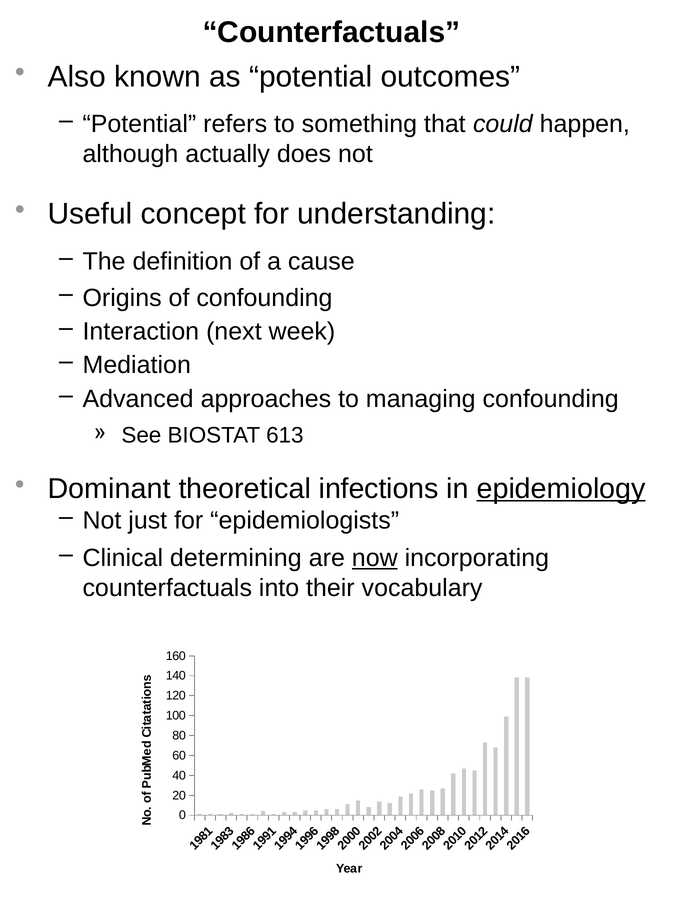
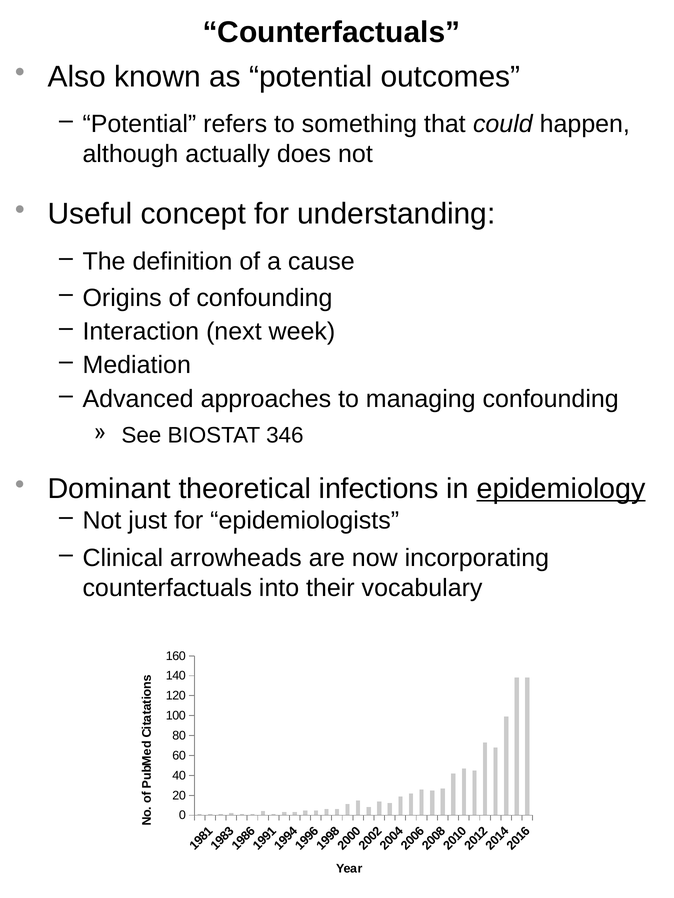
613: 613 -> 346 (285, 436)
determining: determining -> arrowheads (236, 558)
now underline: present -> none (375, 558)
